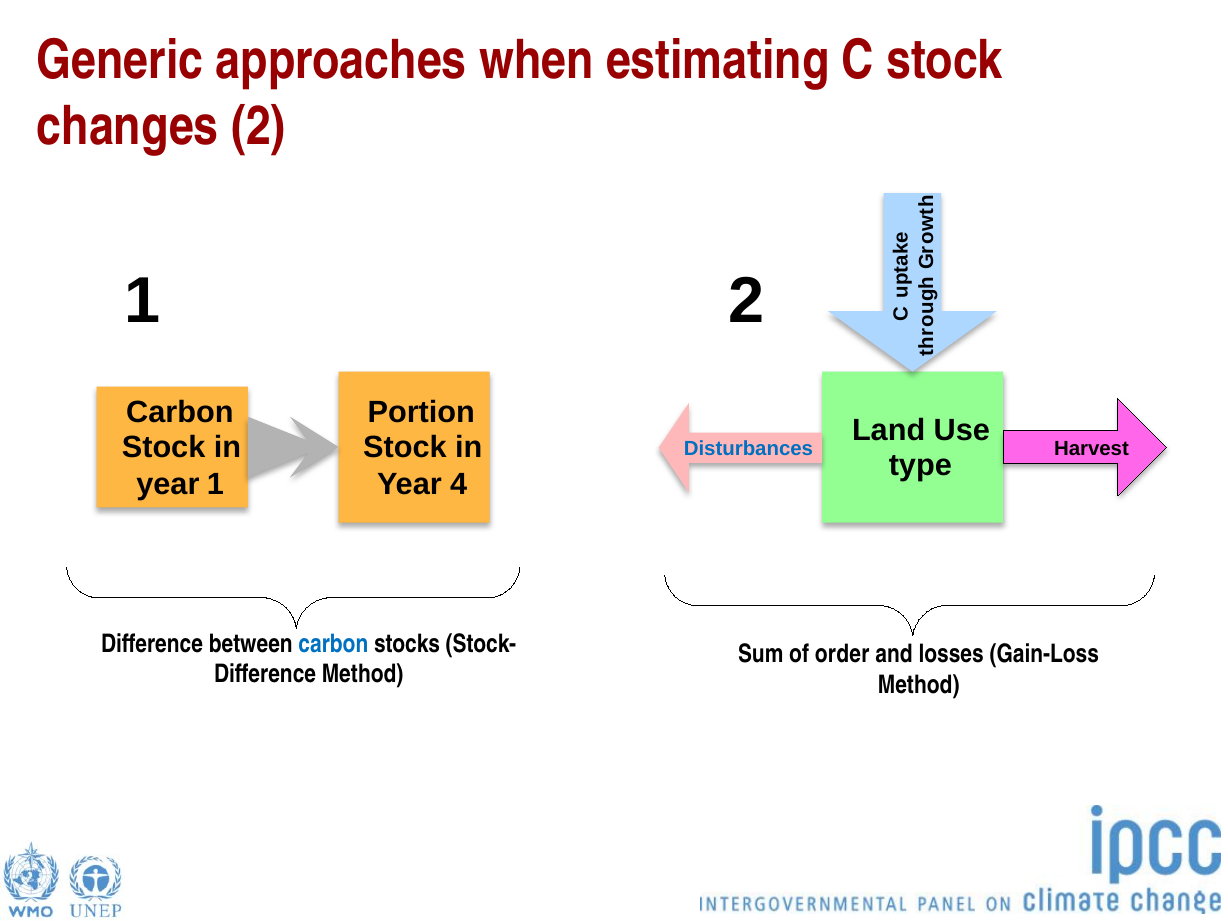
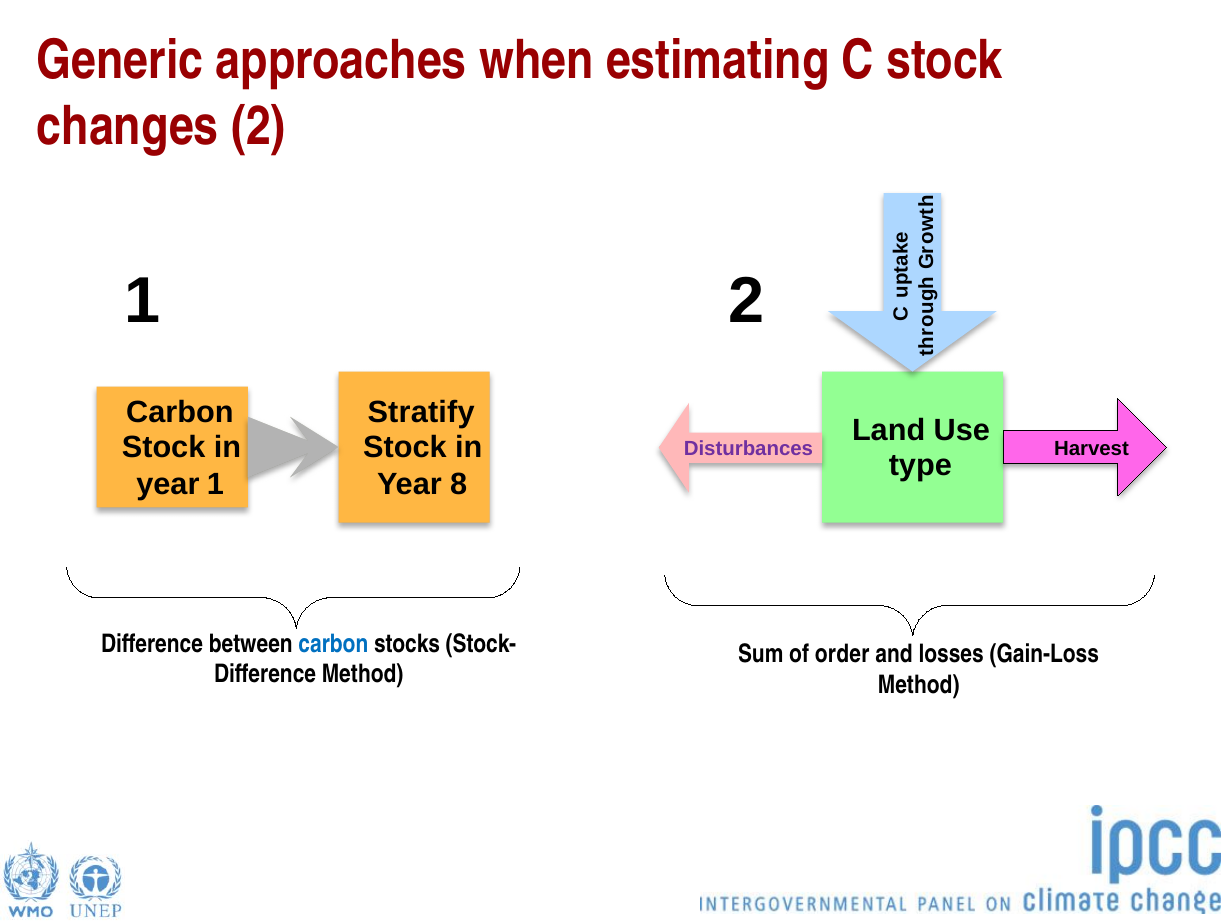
Portion: Portion -> Stratify (421, 412)
Disturbances colour: blue -> purple (748, 449)
4: 4 -> 8 (459, 484)
